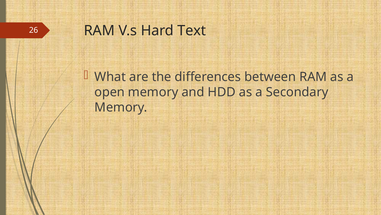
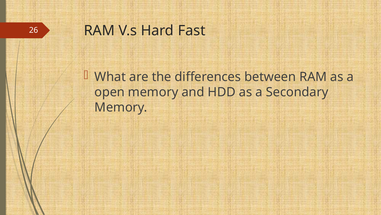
Text: Text -> Fast (192, 31)
